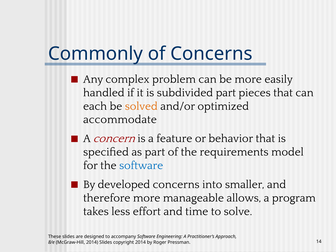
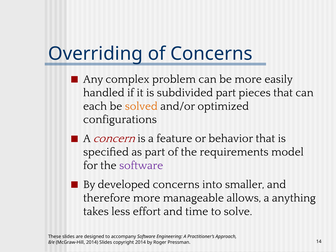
Commonly: Commonly -> Overriding (96, 54)
accommodate: accommodate -> configurations (120, 120)
software colour: blue -> purple (141, 165)
program: program -> anything (294, 198)
